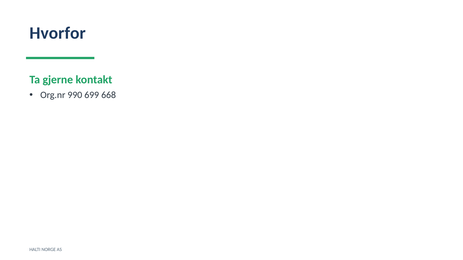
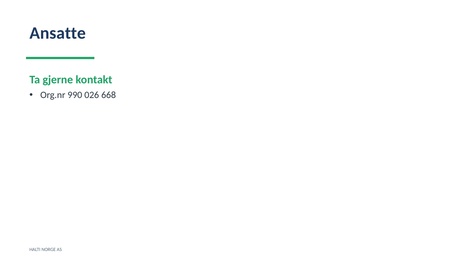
Hvorfor: Hvorfor -> Ansatte (58, 33)
699: 699 -> 026 (92, 95)
